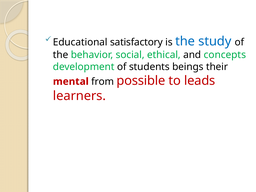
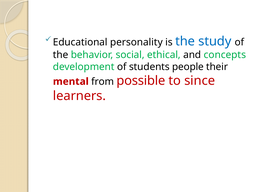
satisfactory: satisfactory -> personality (136, 42)
beings: beings -> people (188, 67)
leads: leads -> since (200, 81)
